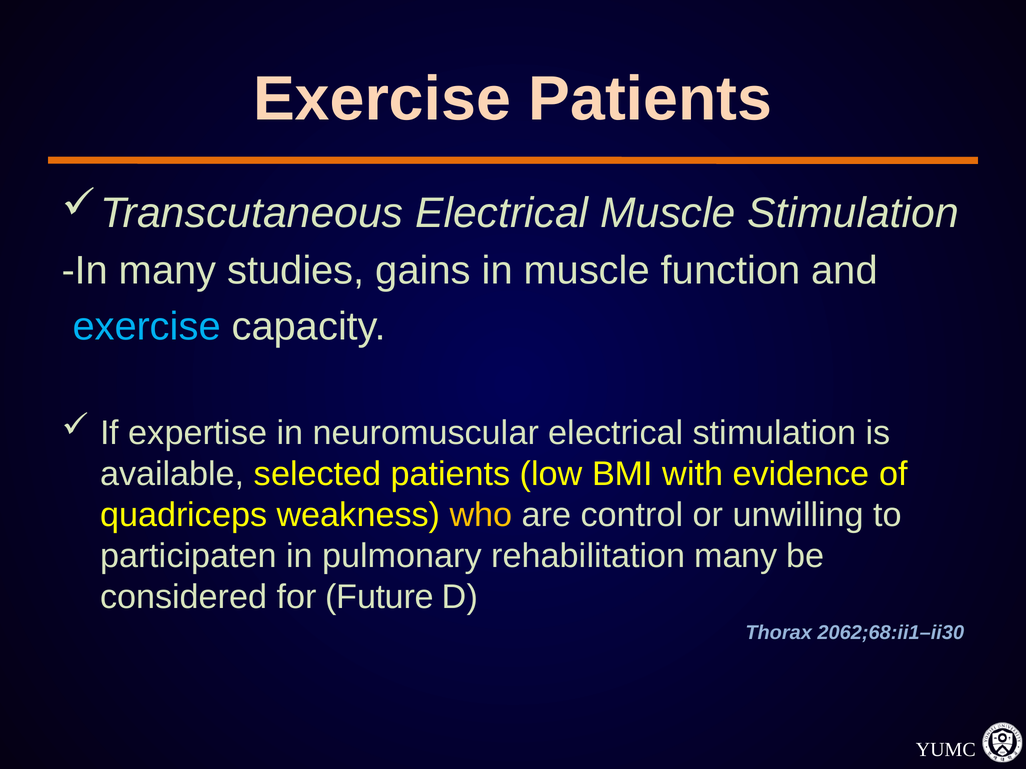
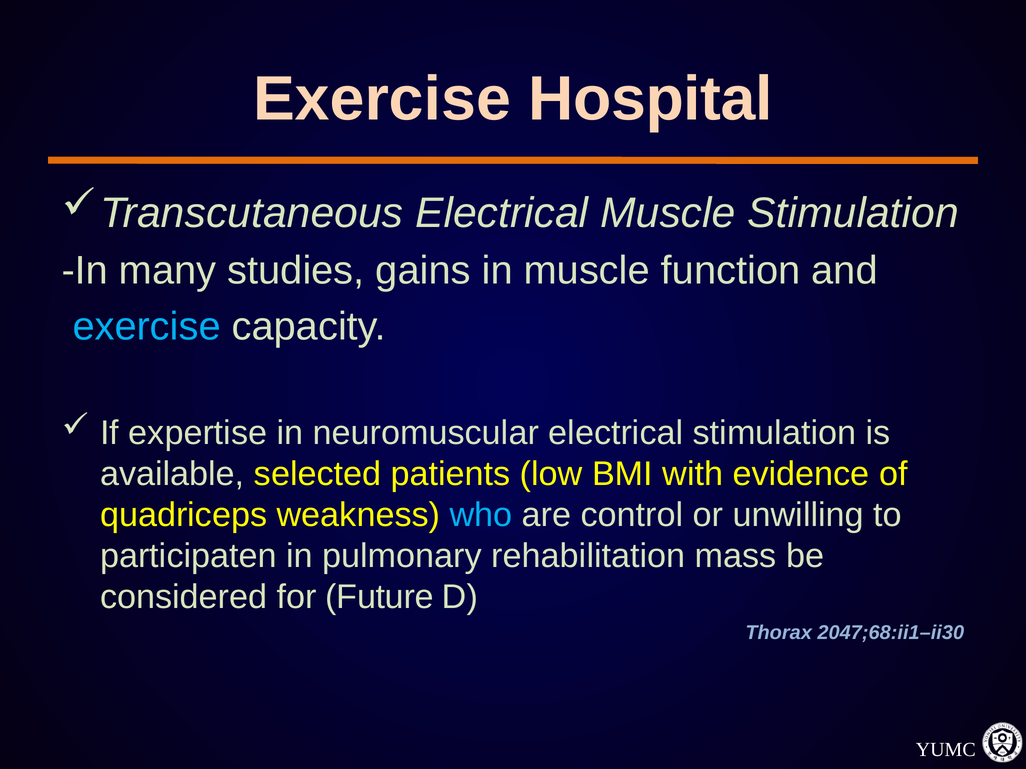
Exercise Patients: Patients -> Hospital (650, 99)
who colour: yellow -> light blue (481, 516)
rehabilitation many: many -> mass (736, 557)
2062;68:ii1–ii30: 2062;68:ii1–ii30 -> 2047;68:ii1–ii30 (891, 633)
